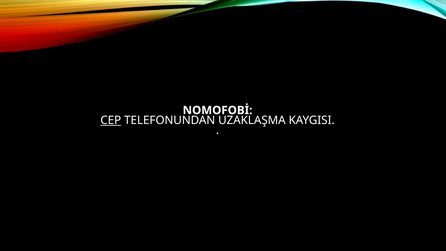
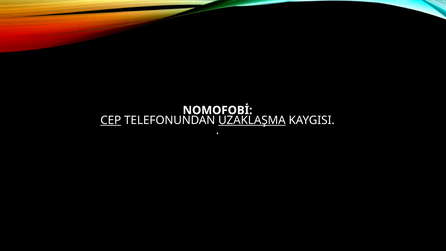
UZAKLAŞMA underline: none -> present (252, 120)
